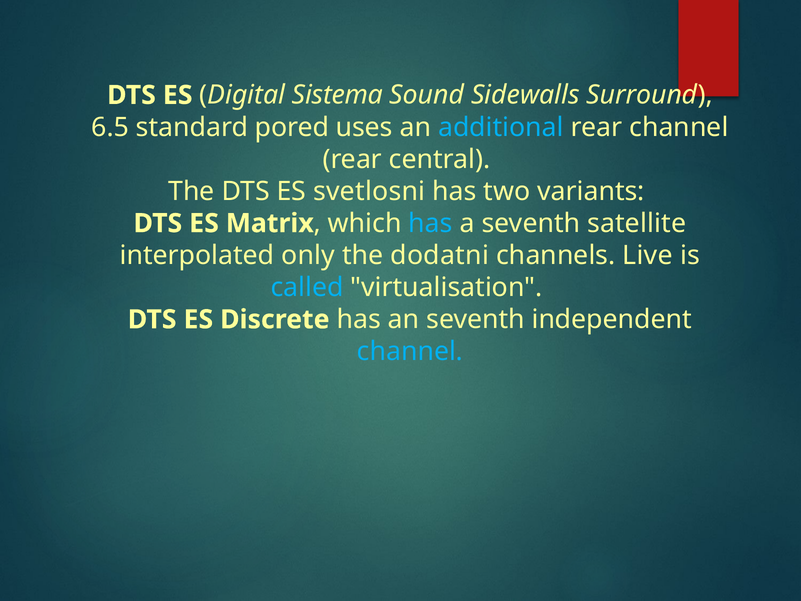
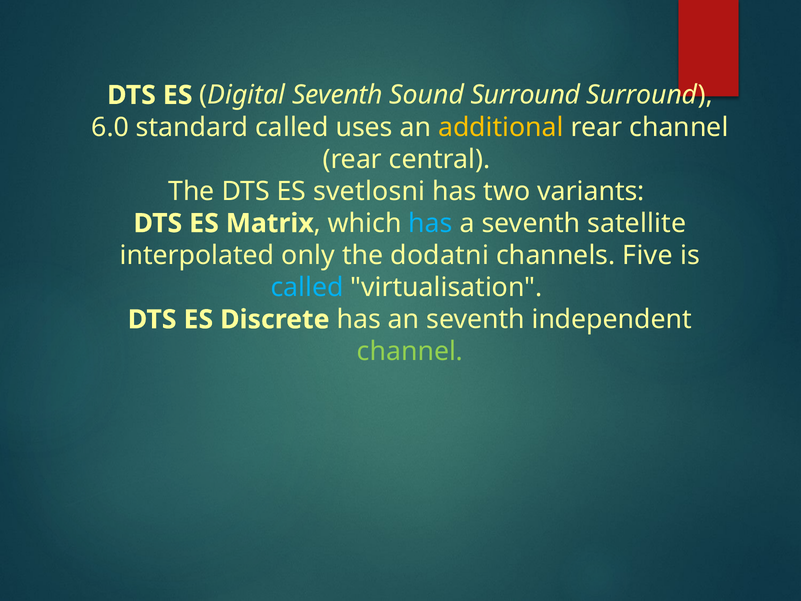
Digital Sistema: Sistema -> Seventh (337, 95)
Sound Sidewalls: Sidewalls -> Surround (525, 95)
6.5: 6.5 -> 6.0 (110, 127)
standard pored: pored -> called (292, 127)
additional colour: light blue -> yellow (501, 127)
Live: Live -> Five (648, 255)
channel colour: light blue -> light green (410, 351)
